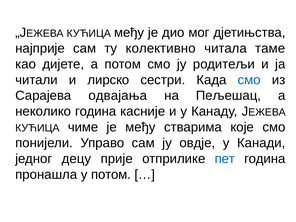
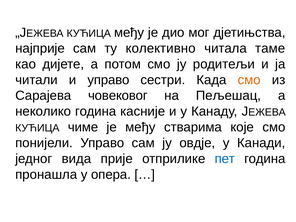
и лирско: лирско -> управо (108, 80)
смо colour: blue -> orange (249, 80)
одвајања: одвајања -> човековог (118, 96)
децу: децу -> вида (76, 159)
у потом: потом -> опера (111, 175)
